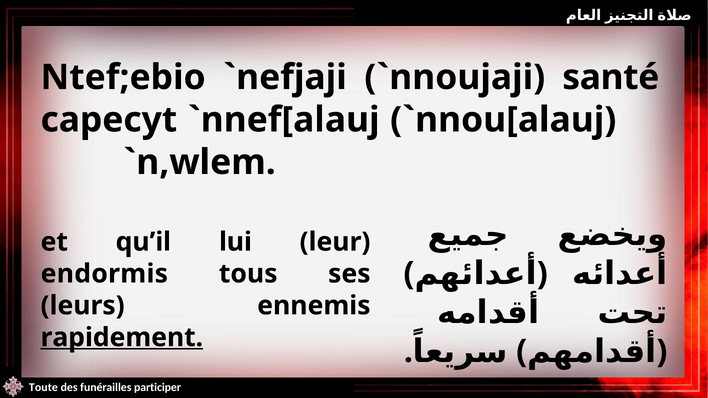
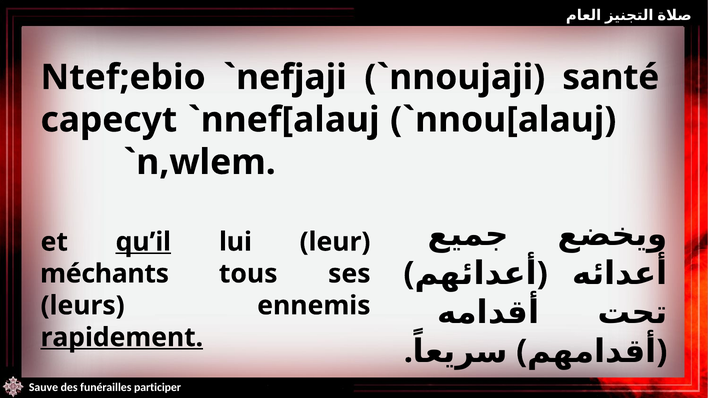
qu’il underline: none -> present (143, 242)
endormis: endormis -> méchants (105, 274)
Toute: Toute -> Sauve (43, 387)
